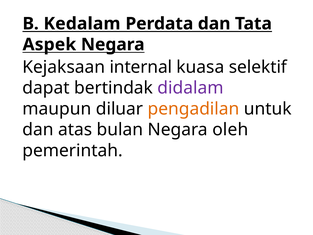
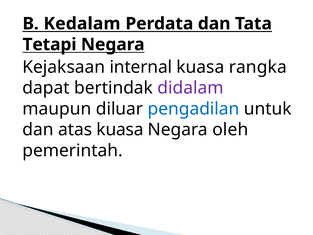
Aspek: Aspek -> Tetapi (49, 44)
selektif: selektif -> rangka (258, 67)
pengadilan colour: orange -> blue (194, 109)
atas bulan: bulan -> kuasa (120, 130)
